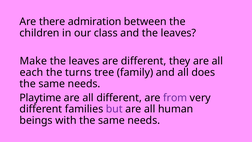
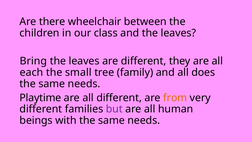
admiration: admiration -> wheelchair (95, 22)
Make: Make -> Bring (33, 61)
turns: turns -> small (78, 72)
from colour: purple -> orange (175, 98)
